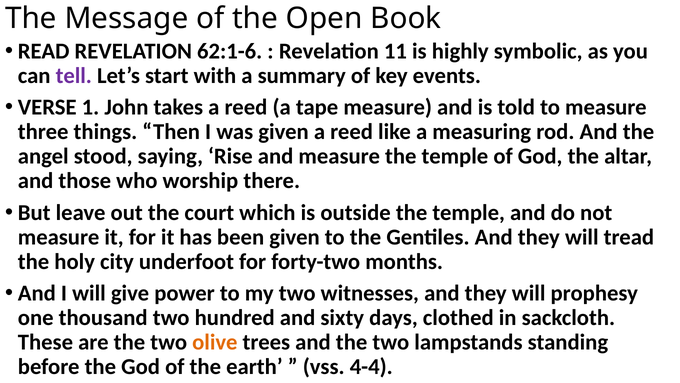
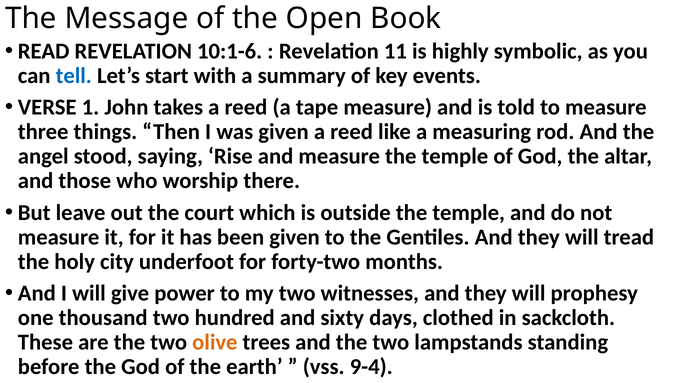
62:1-6: 62:1-6 -> 10:1-6 (230, 51)
tell colour: purple -> blue (74, 76)
4-4: 4-4 -> 9-4 (371, 366)
